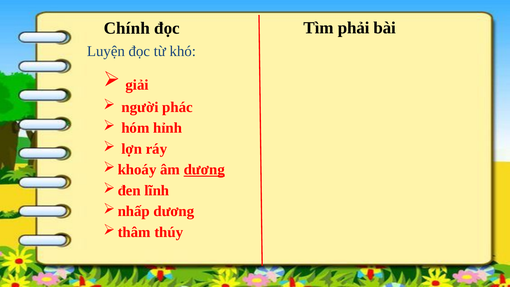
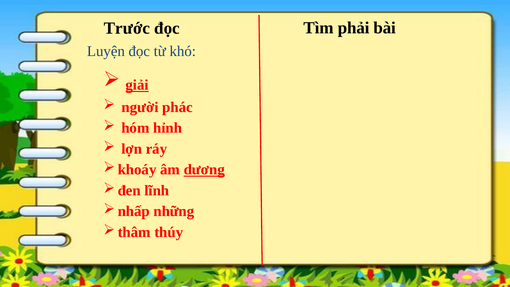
Chính: Chính -> Trước (127, 28)
giải underline: none -> present (137, 85)
dương: dương -> những (174, 211)
